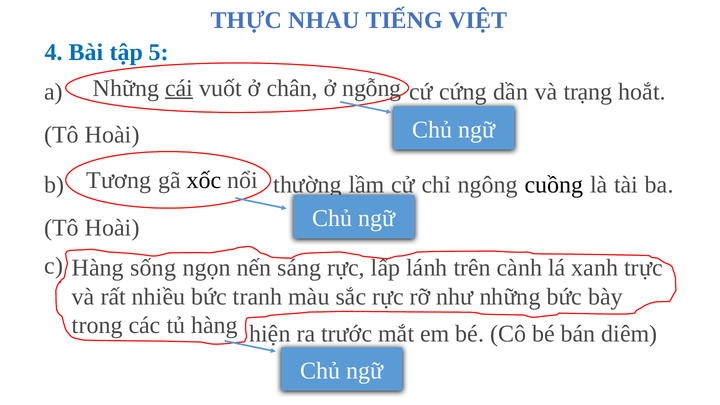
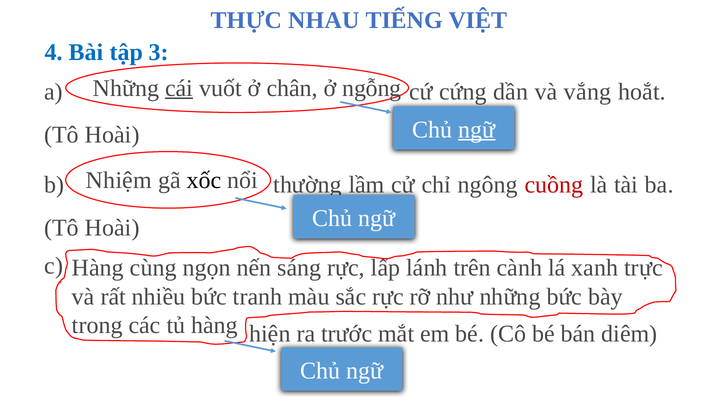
5: 5 -> 3 (159, 53)
trạng: trạng -> vắng (588, 92)
ngữ underline: none -> present (477, 130)
Tương: Tương -> Nhiệm (119, 180)
cuồng colour: black -> red (554, 185)
sống: sống -> cùng (153, 268)
